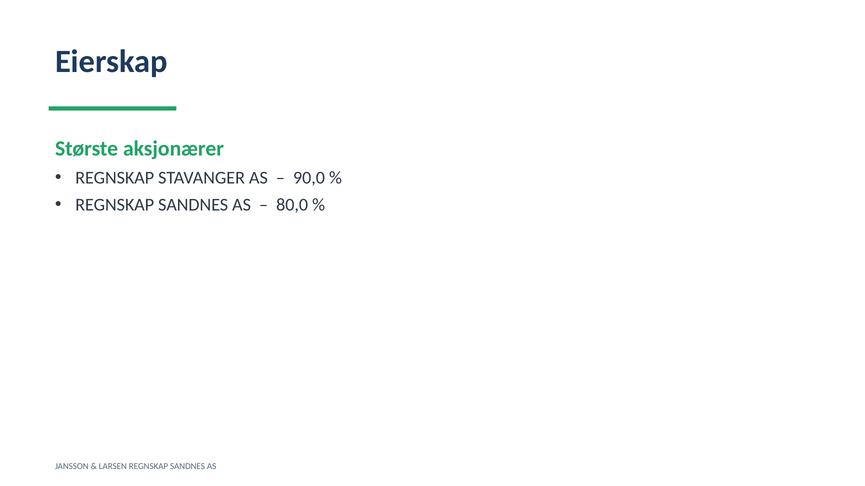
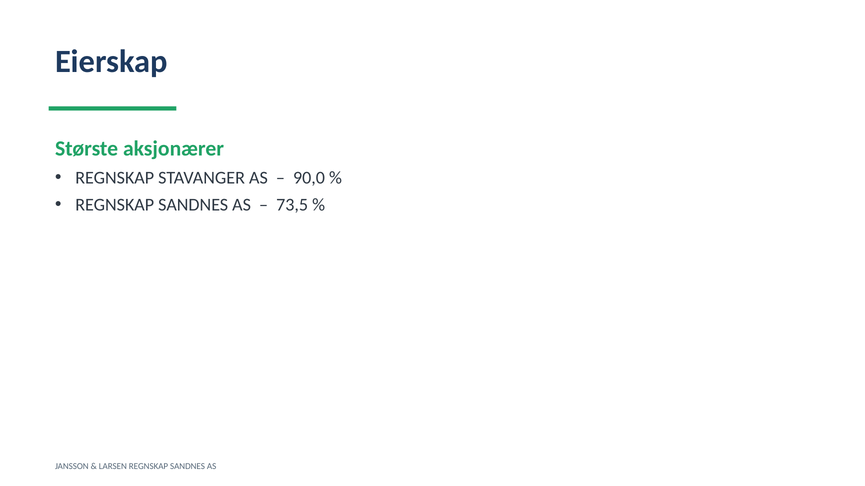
80,0: 80,0 -> 73,5 (292, 205)
